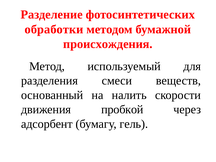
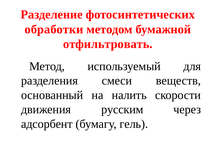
происхождения: происхождения -> отфильтровать (108, 44)
пробкой: пробкой -> русским (122, 109)
